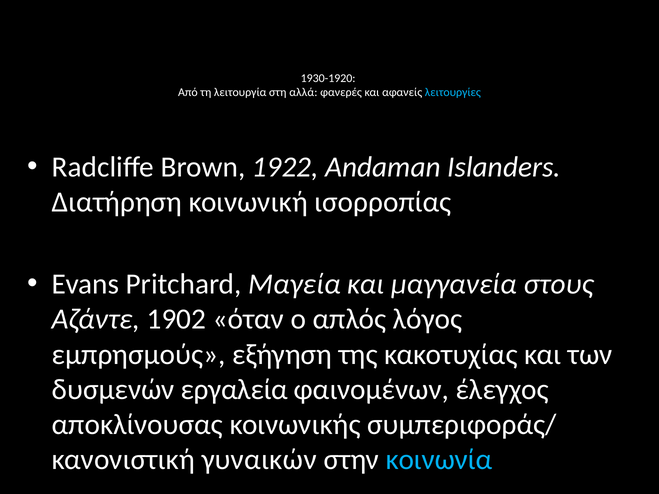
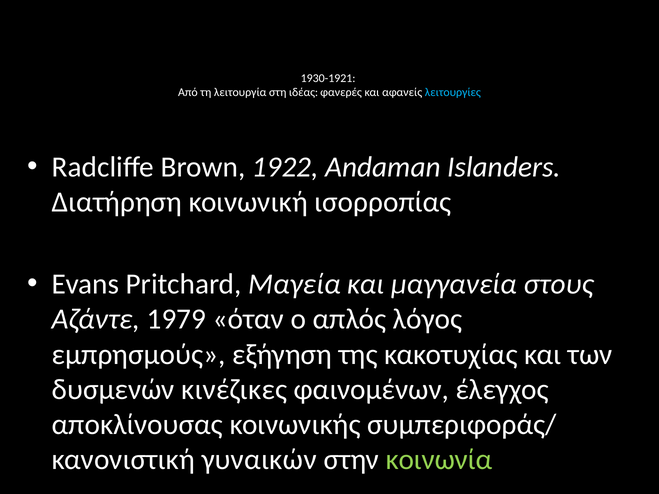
1930-1920: 1930-1920 -> 1930-1921 (328, 78)
αλλά: αλλά -> ιδέας (304, 93)
1902: 1902 -> 1979 (176, 319)
εργαλεία: εργαλεία -> κινέζικες (234, 390)
κοινωνία colour: light blue -> light green (439, 460)
